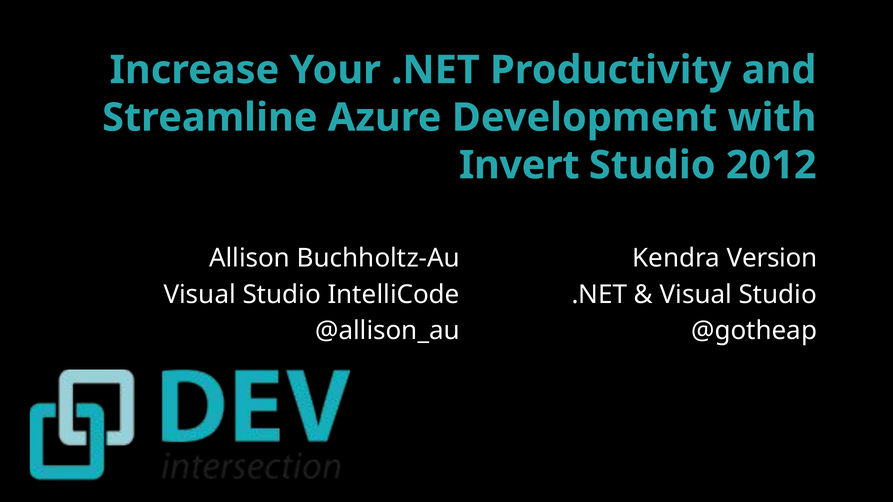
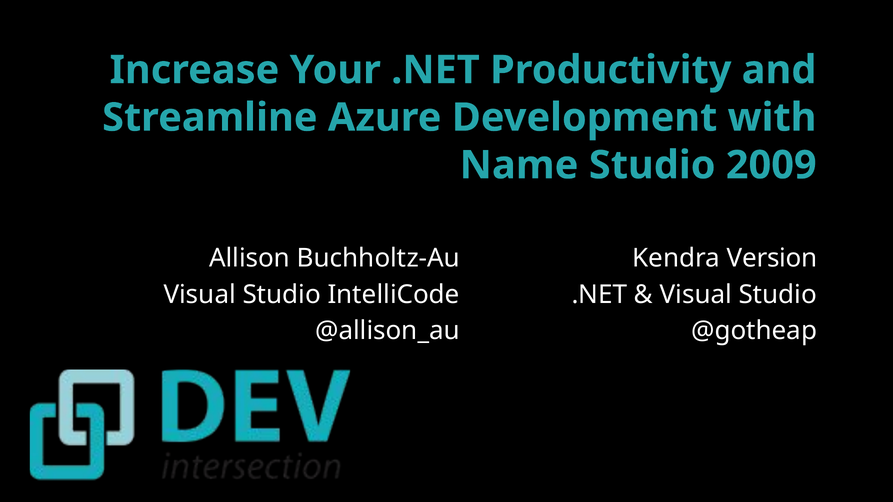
Invert: Invert -> Name (519, 165)
2012: 2012 -> 2009 (771, 165)
